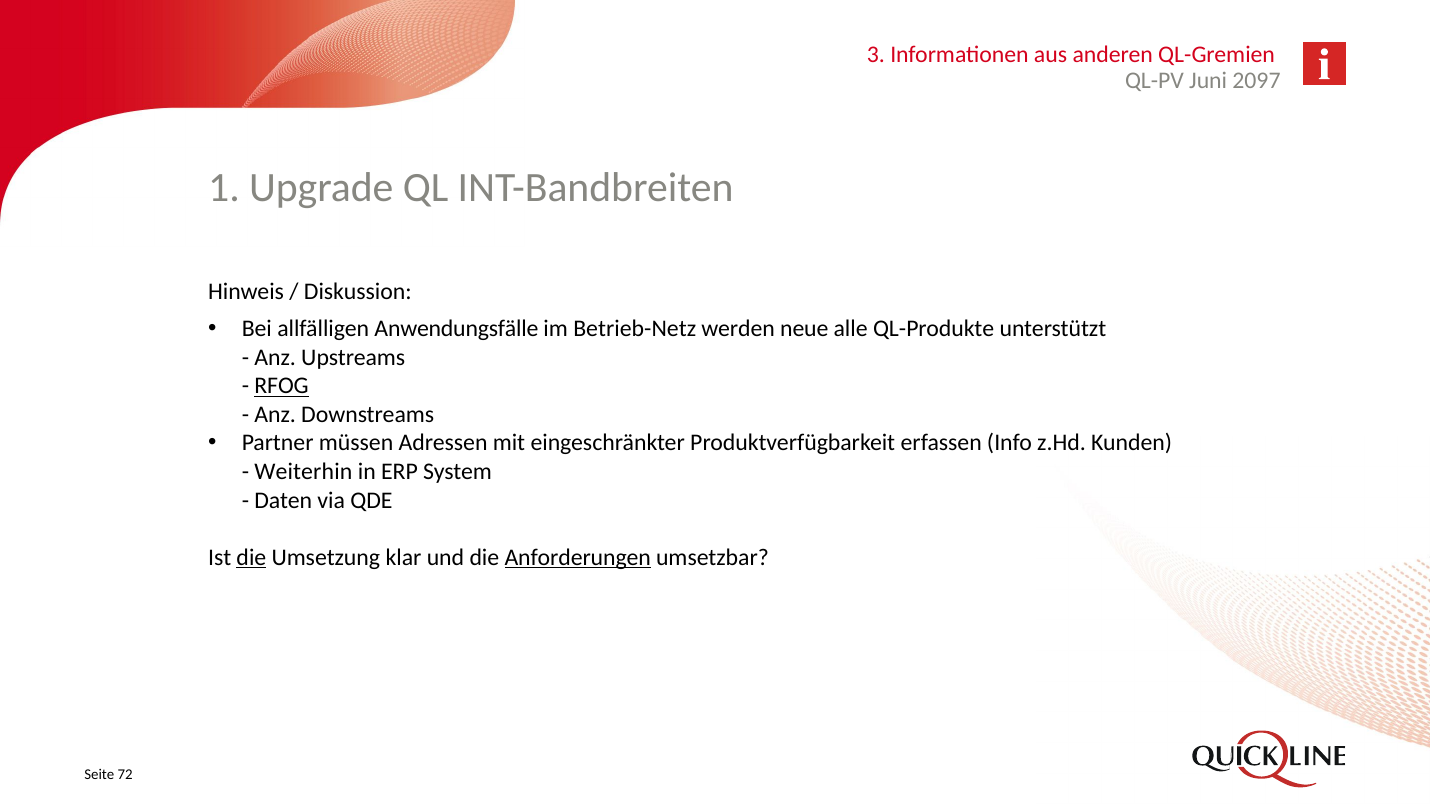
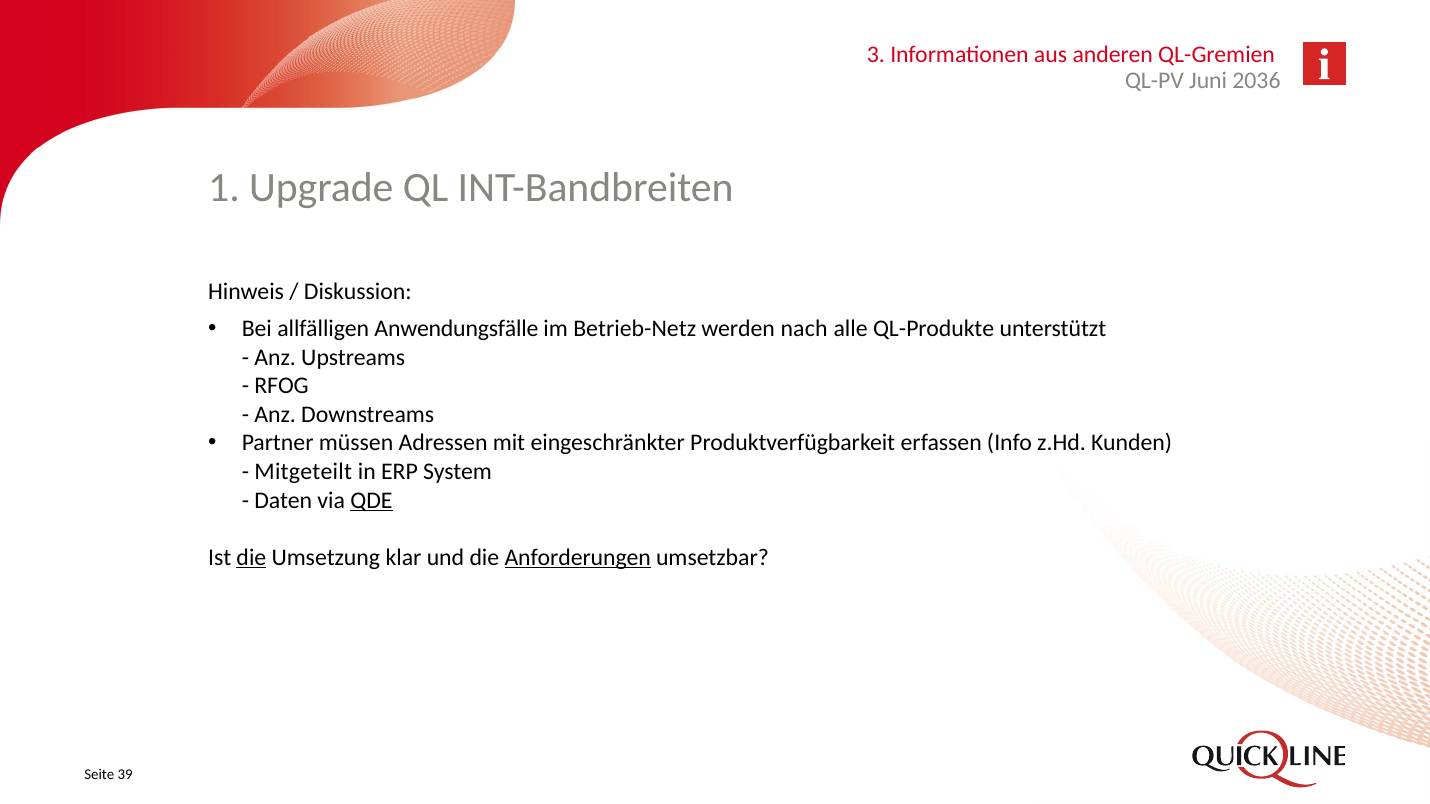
2097: 2097 -> 2036 (1256, 80)
neue: neue -> nach (804, 329)
RFOG underline: present -> none (281, 386)
Weiterhin: Weiterhin -> Mitgeteilt (303, 472)
QDE underline: none -> present (371, 501)
72: 72 -> 39 (125, 775)
